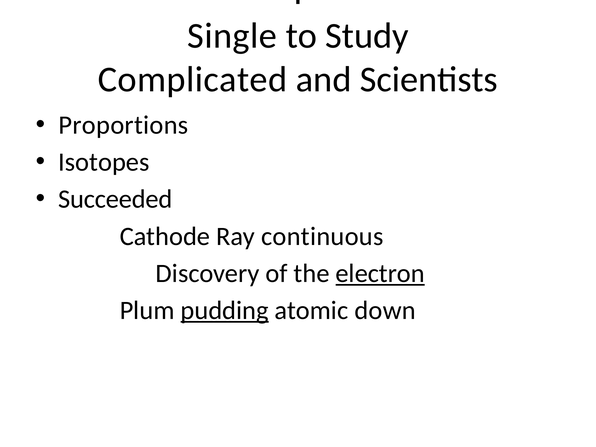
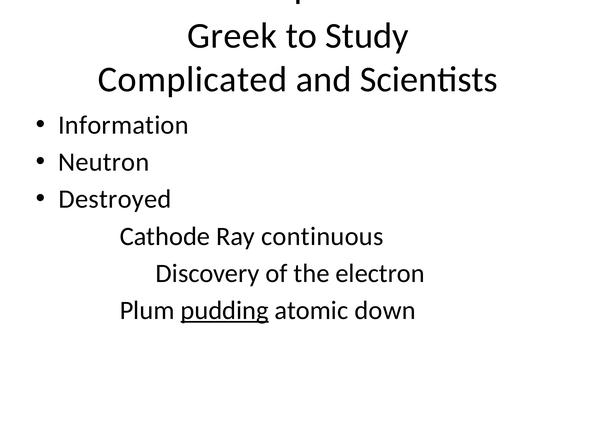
Single: Single -> Greek (232, 36)
Proportions: Proportions -> Information (123, 125)
Isotopes: Isotopes -> Neutron (104, 162)
Succeeded: Succeeded -> Destroyed (115, 199)
electron underline: present -> none (380, 273)
